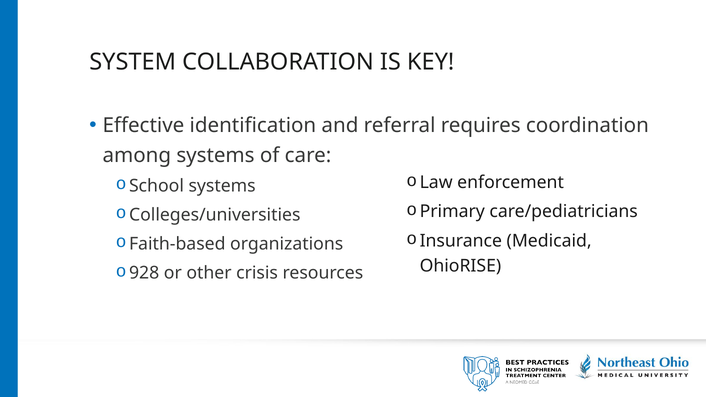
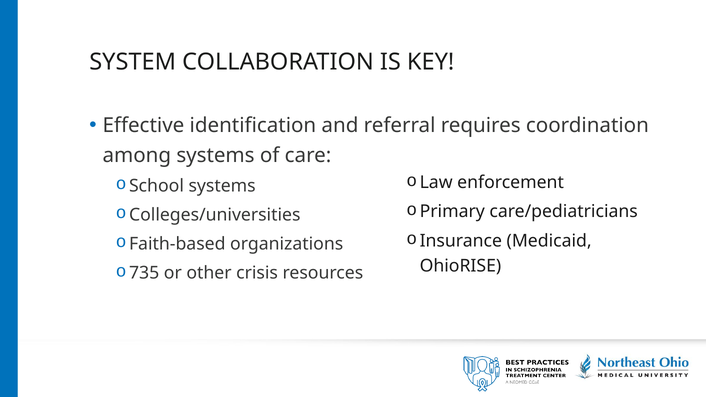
928: 928 -> 735 (144, 273)
